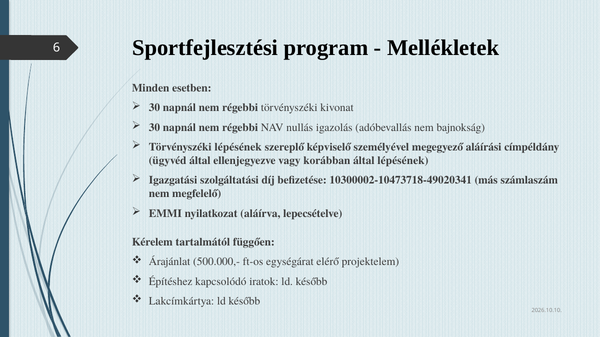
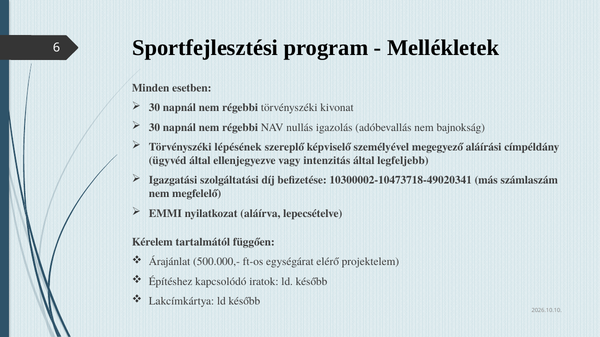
korábban: korábban -> intenzitás (327, 161)
által lépésének: lépésének -> legfeljebb (403, 161)
